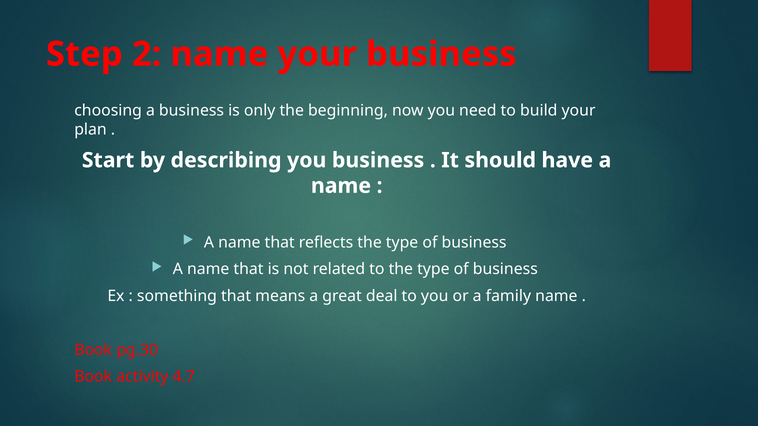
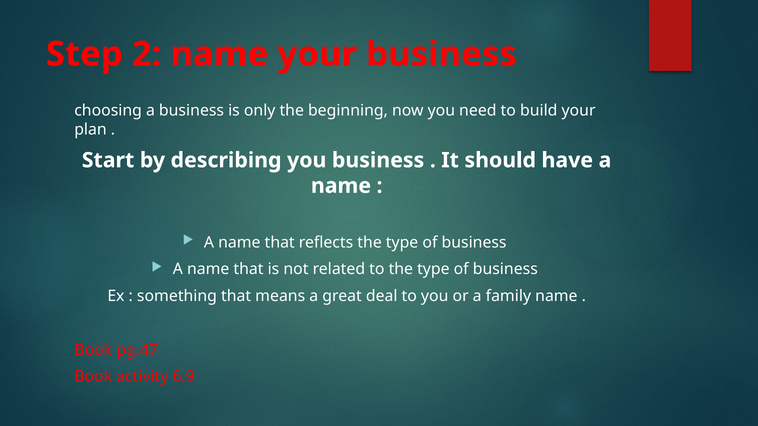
pg.30: pg.30 -> pg.47 (137, 350)
4.7: 4.7 -> 6.9 (184, 377)
